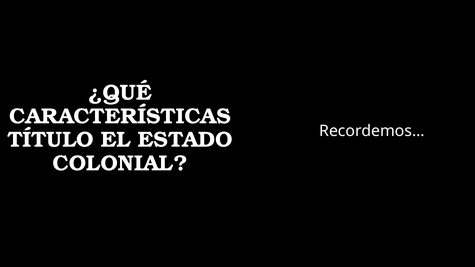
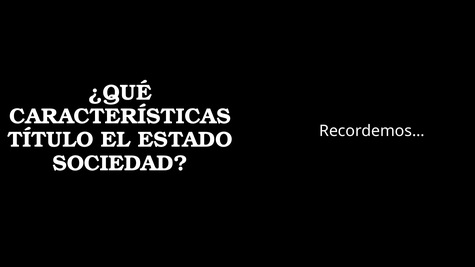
COLONIAL: COLONIAL -> SOCIEDAD (120, 163)
